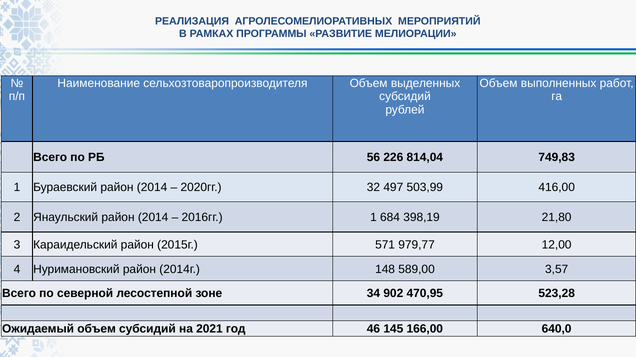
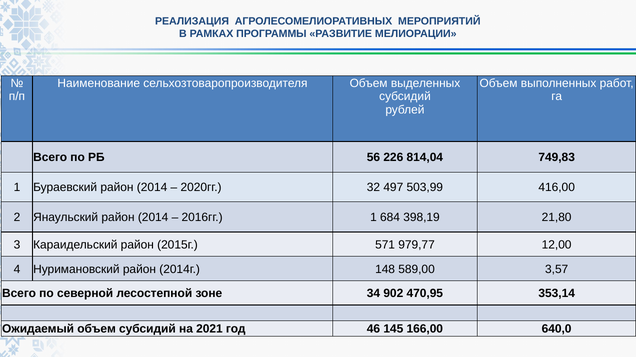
523,28: 523,28 -> 353,14 (557, 294)
